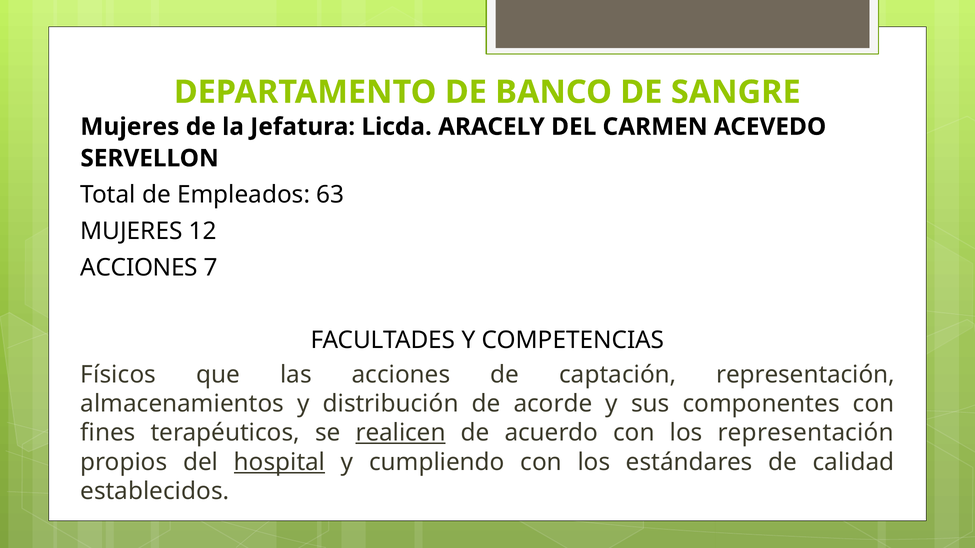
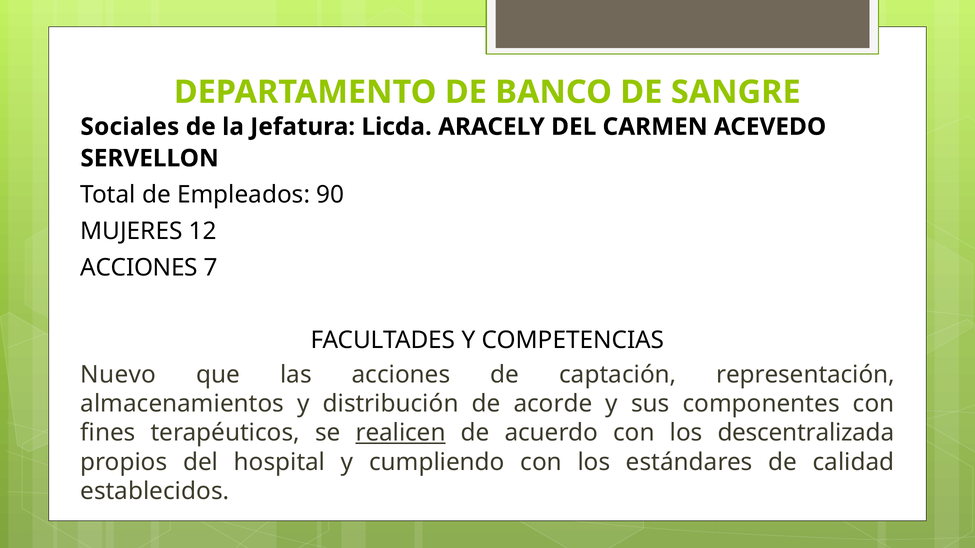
Mujeres: Mujeres -> Sociales (130, 127)
63: 63 -> 90 (330, 195)
Físicos: Físicos -> Nuevo (118, 375)
los representación: representación -> descentralizada (806, 433)
hospital underline: present -> none (280, 463)
